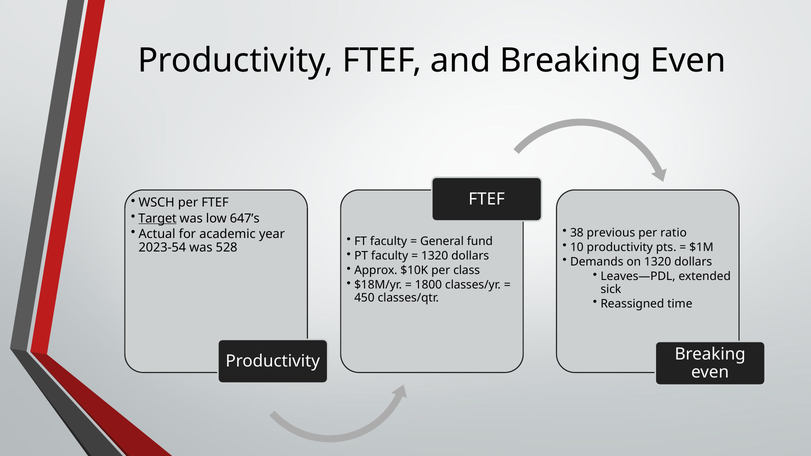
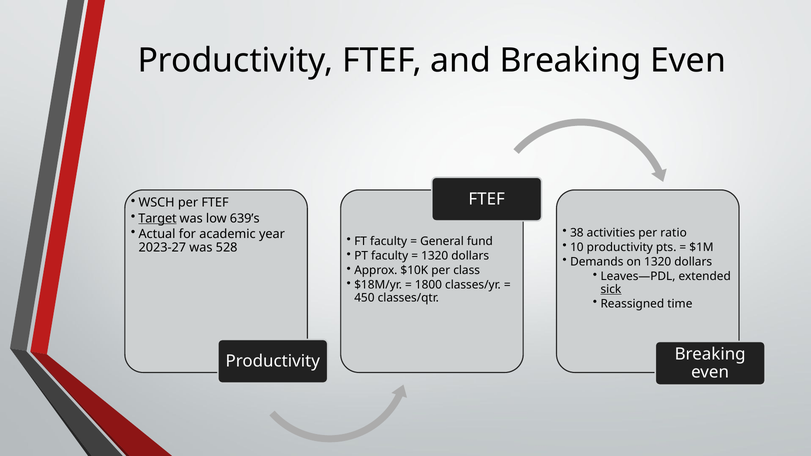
647’s: 647’s -> 639’s (245, 219)
previous: previous -> activities (611, 233)
2023-54: 2023-54 -> 2023-27 (162, 248)
sick underline: none -> present (611, 289)
